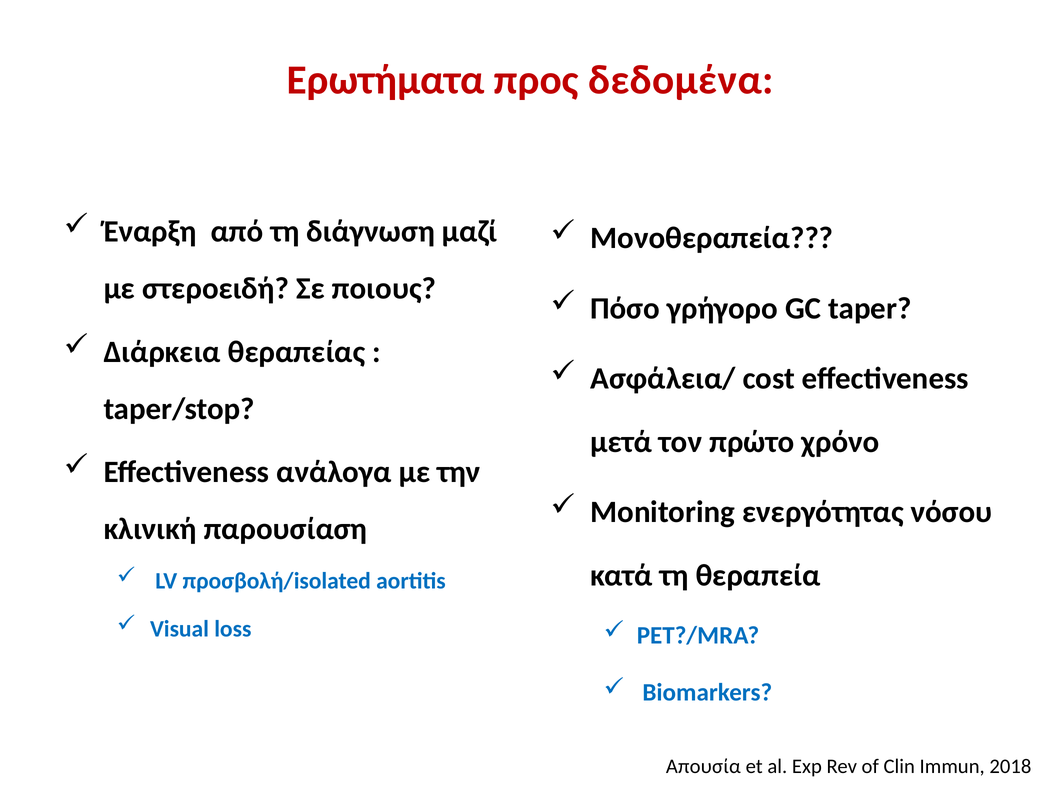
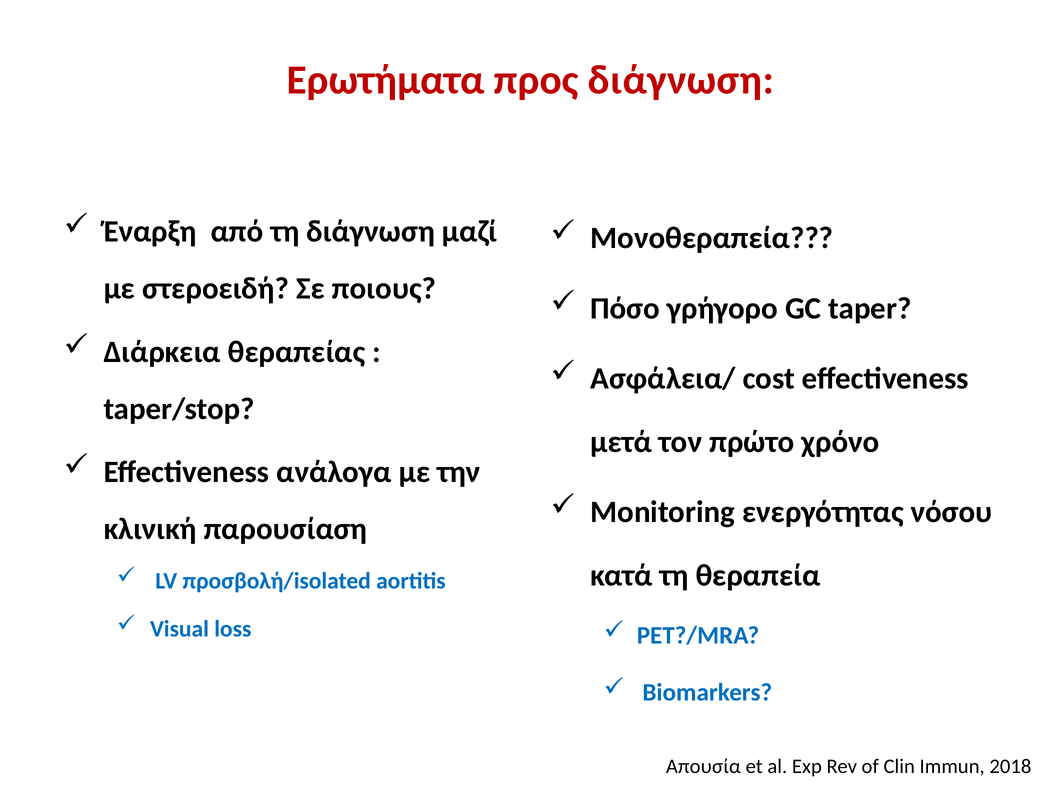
προς δεδομένα: δεδομένα -> διάγνωση (681, 80)
